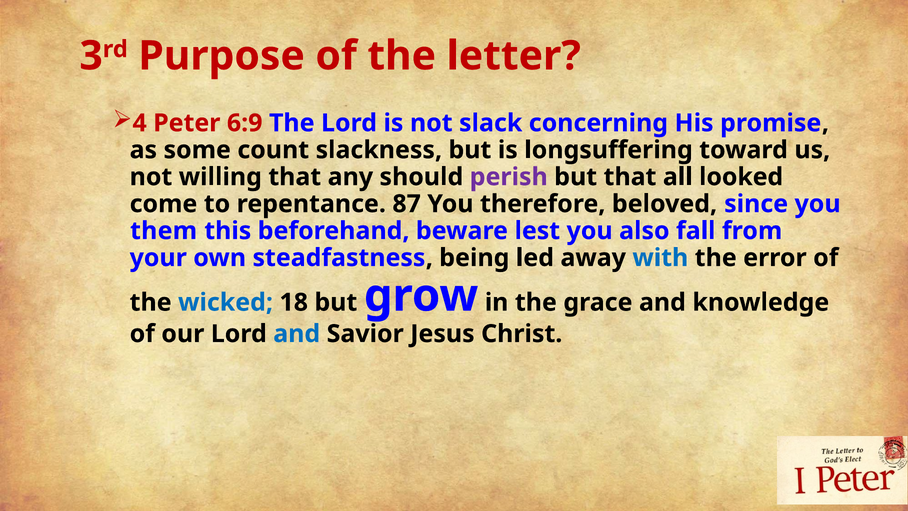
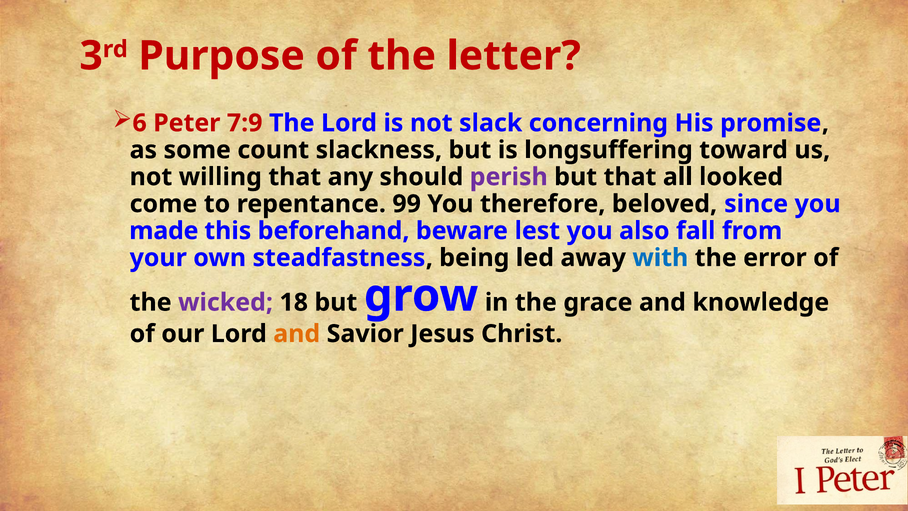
4: 4 -> 6 (140, 123)
6:9: 6:9 -> 7:9 (245, 123)
87: 87 -> 99 (407, 204)
them: them -> made (164, 231)
wicked colour: blue -> purple (226, 302)
and colour: blue -> orange (297, 334)
